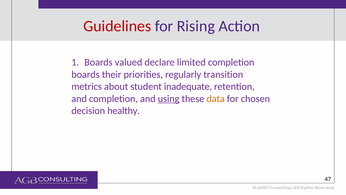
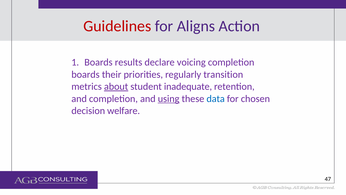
Rising: Rising -> Aligns (196, 26)
valued: valued -> results (129, 62)
limited: limited -> voicing (191, 62)
about underline: none -> present (116, 86)
data colour: orange -> blue (216, 99)
healthy: healthy -> welfare (124, 111)
